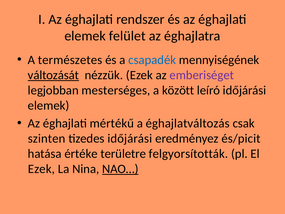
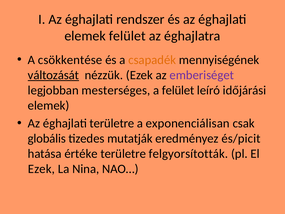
természetes: természetes -> csökkentése (70, 60)
csapadék colour: blue -> orange (152, 60)
a között: között -> felület (178, 90)
éghajlati mértékű: mértékű -> területre (112, 123)
éghajlatváltozás: éghajlatváltozás -> exponenciálisan (188, 123)
szinten: szinten -> globális (47, 138)
tizedes időjárási: időjárási -> mutatják (130, 138)
NAO… underline: present -> none (120, 169)
